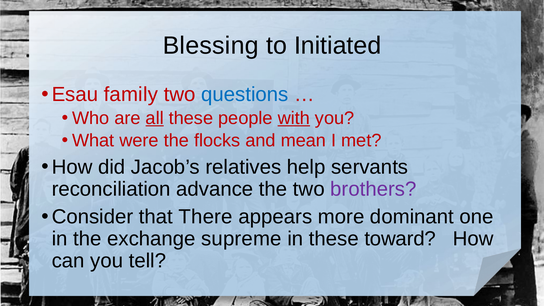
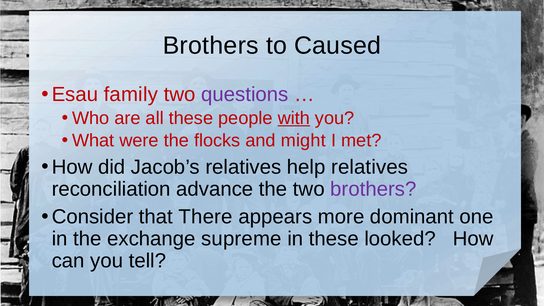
Blessing: Blessing -> Brothers (211, 46)
Initiated: Initiated -> Caused (338, 46)
questions colour: blue -> purple (245, 94)
all underline: present -> none (155, 118)
mean: mean -> might (303, 140)
help servants: servants -> relatives (370, 167)
toward: toward -> looked (400, 239)
